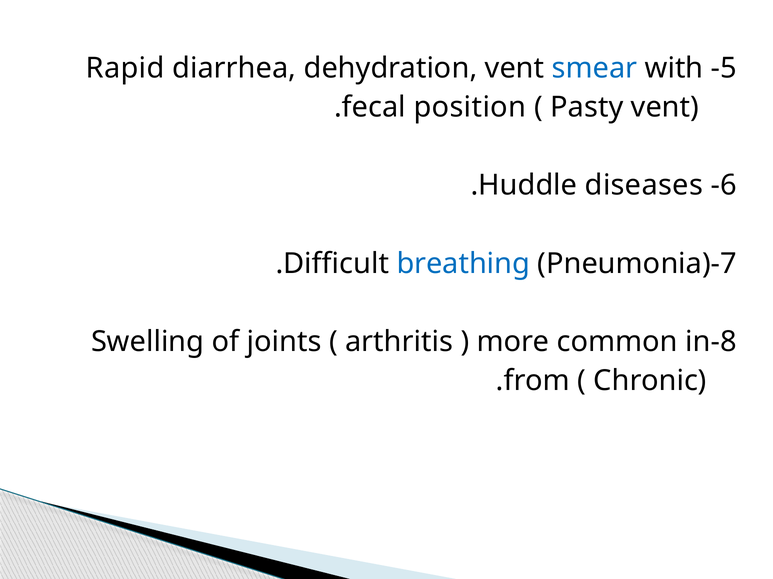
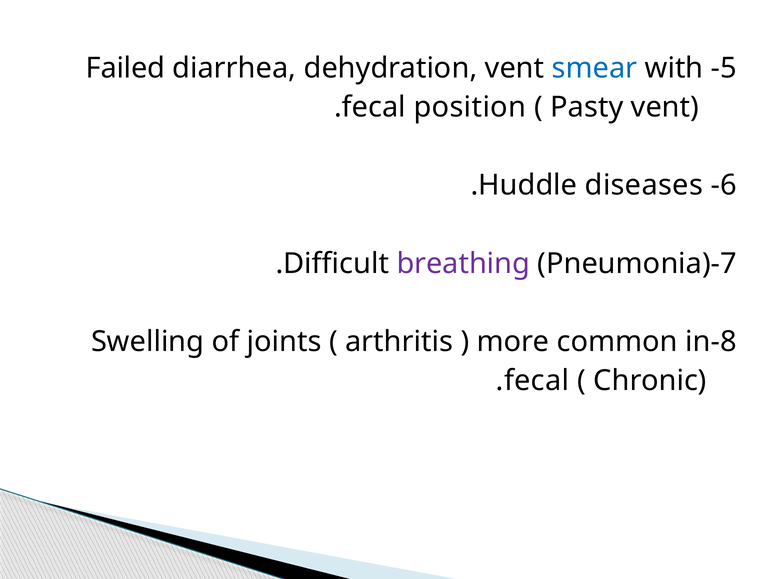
Rapid: Rapid -> Failed (125, 68)
breathing colour: blue -> purple (463, 264)
from: from -> fecal (537, 381)
